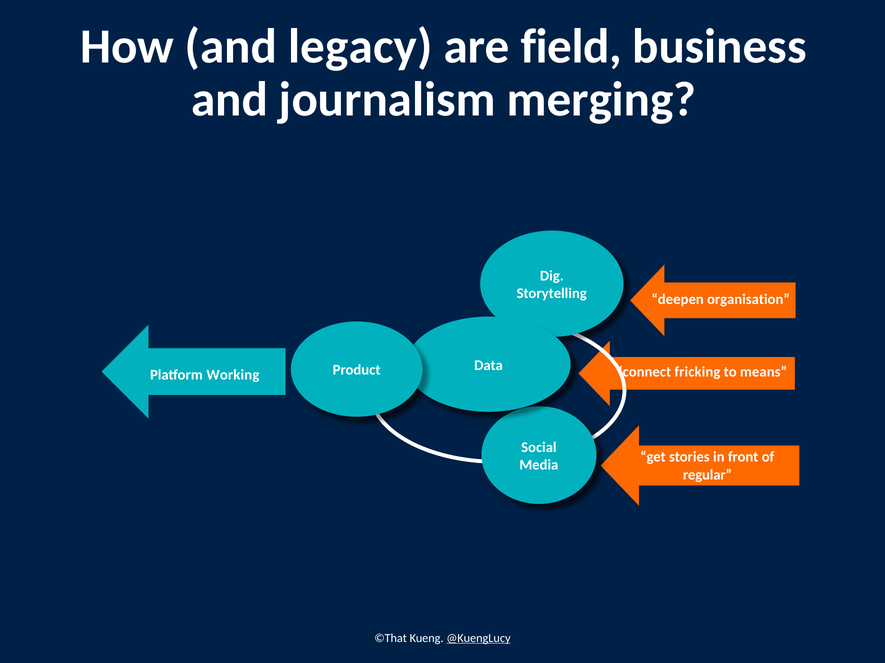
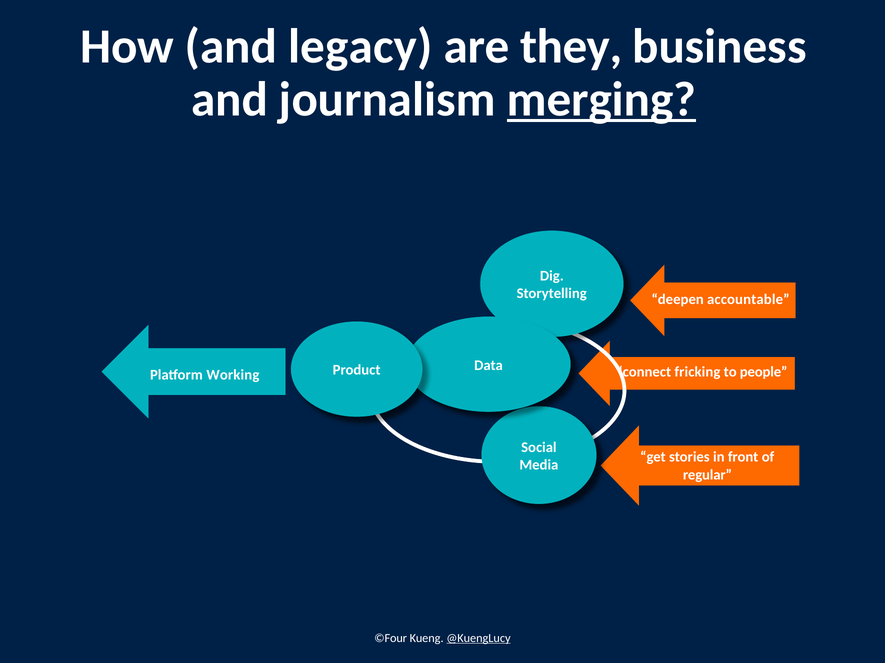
field: field -> they (571, 47)
merging underline: none -> present (601, 100)
organisation: organisation -> accountable (748, 300)
means: means -> people (764, 372)
©That: ©That -> ©Four (391, 639)
